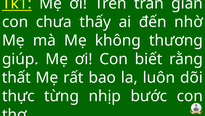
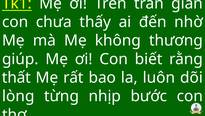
thực: thực -> lòng (18, 96)
